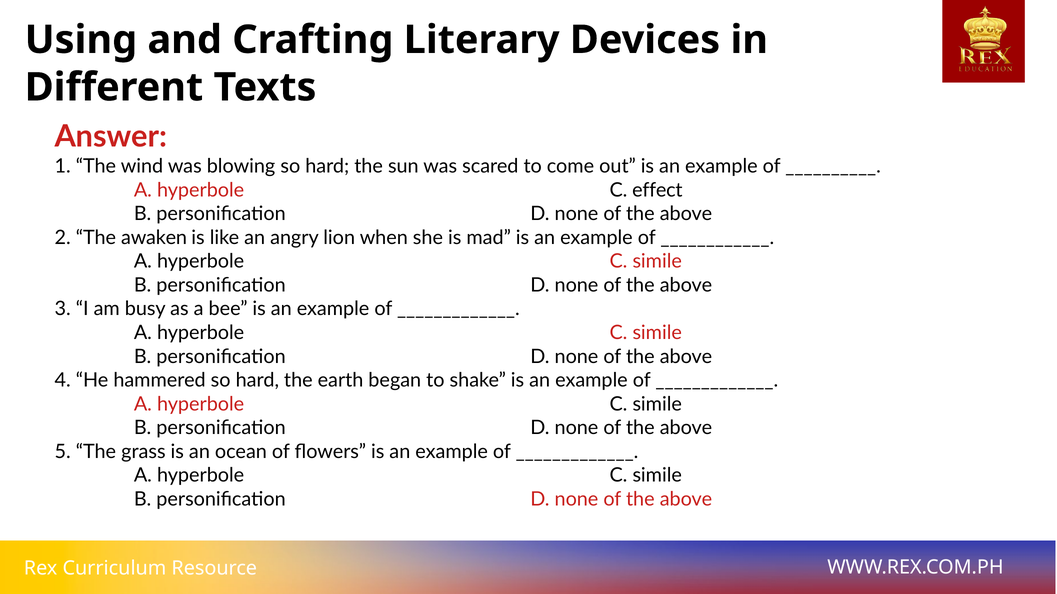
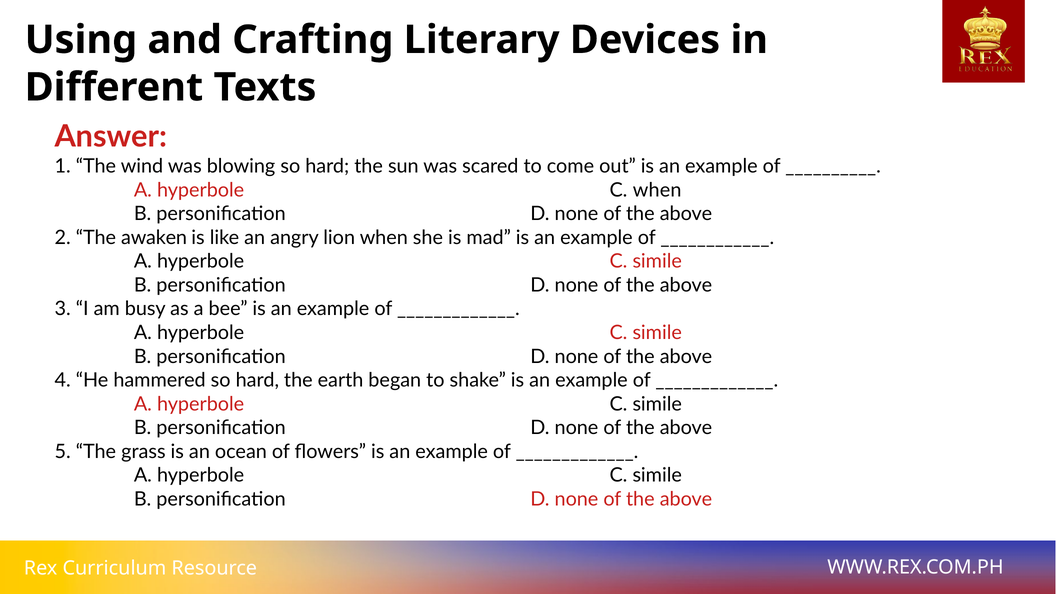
C effect: effect -> when (657, 190)
